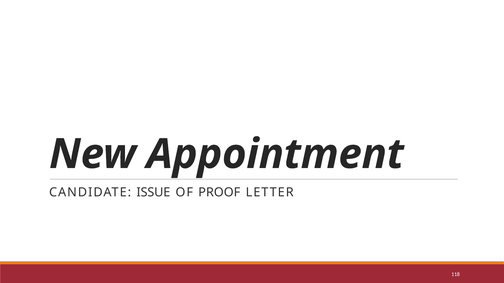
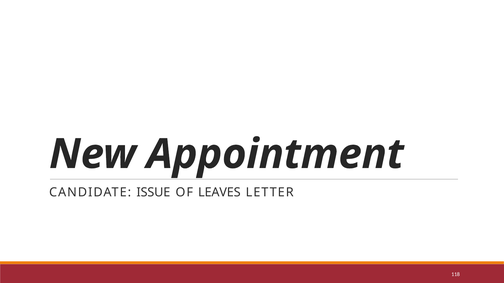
PROOF: PROOF -> LEAVES (219, 193)
